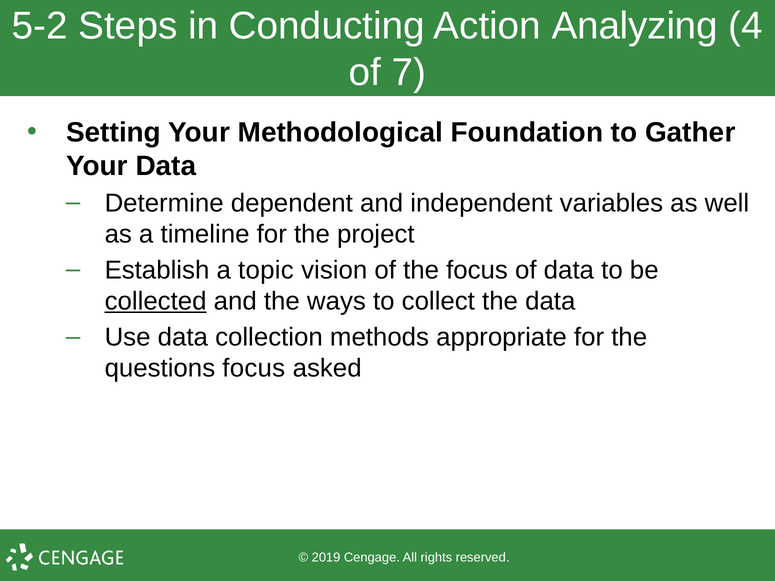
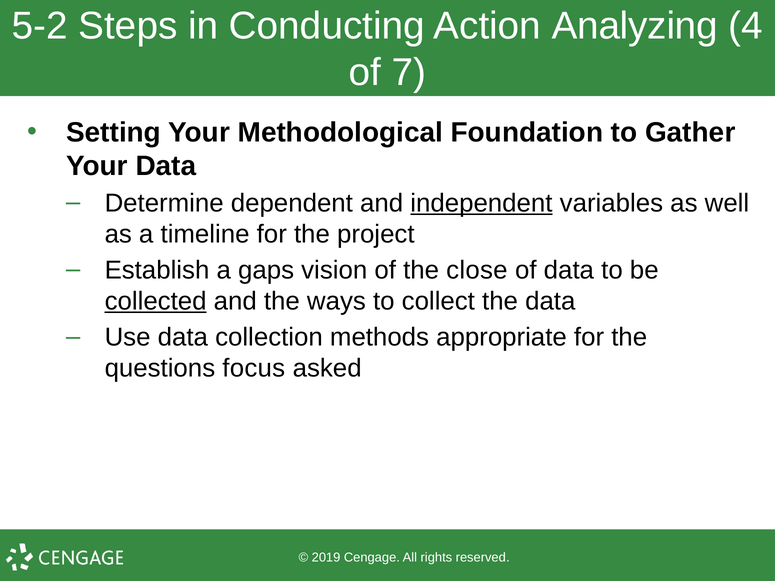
independent underline: none -> present (481, 203)
topic: topic -> gaps (266, 270)
the focus: focus -> close (477, 270)
